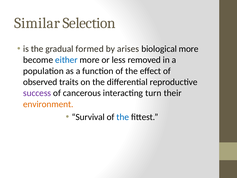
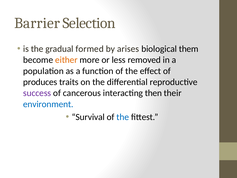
Similar: Similar -> Barrier (37, 23)
biological more: more -> them (189, 49)
either colour: blue -> orange (66, 60)
observed: observed -> produces (40, 82)
turn: turn -> then (153, 93)
environment colour: orange -> blue (48, 104)
